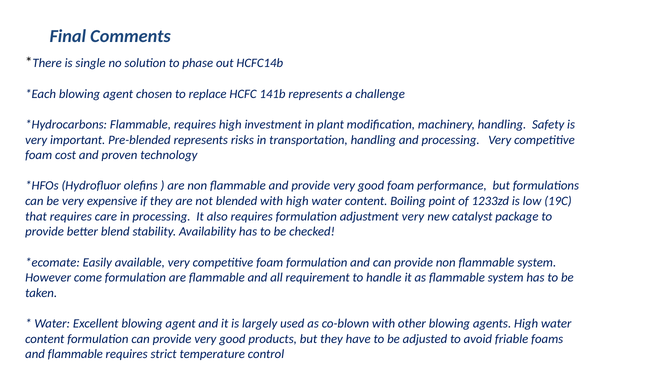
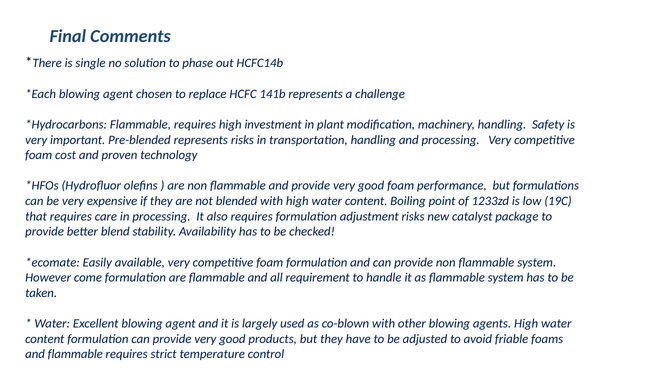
adjustment very: very -> risks (413, 217)
